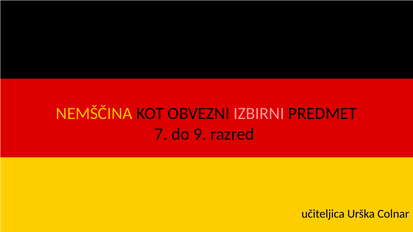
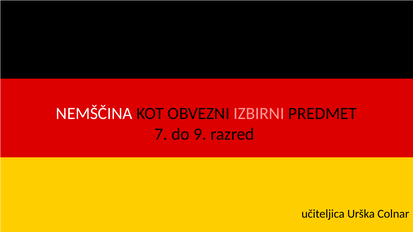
NEMŠČINA colour: yellow -> white (94, 114)
